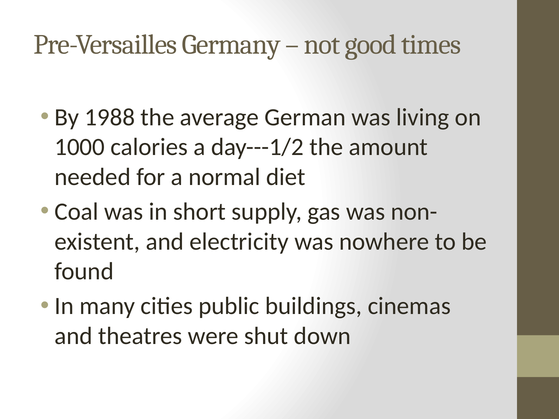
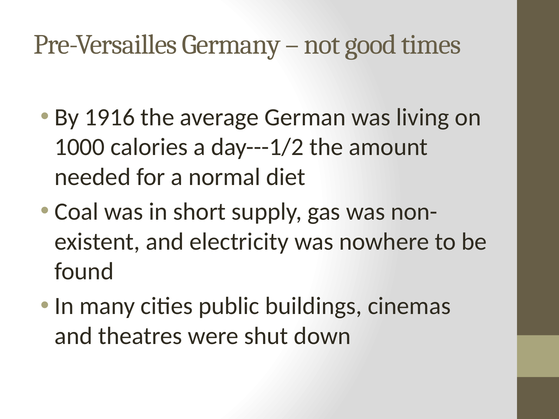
1988: 1988 -> 1916 (110, 117)
